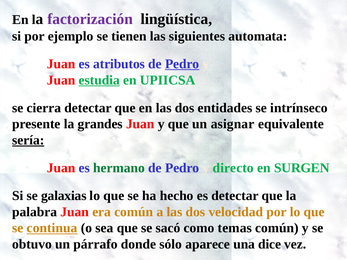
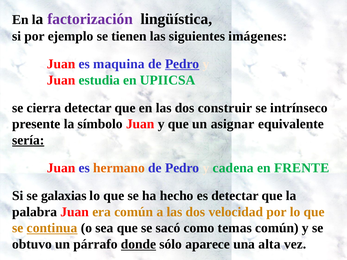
automata: automata -> imágenes (258, 36)
atributos: atributos -> maquina (119, 64)
estudia underline: present -> none (99, 80)
entidades: entidades -> construir (225, 108)
grandes: grandes -> símbolo (100, 124)
hermano colour: green -> orange (119, 168)
directo: directo -> cadena (233, 168)
SURGEN: SURGEN -> FRENTE (302, 168)
donde underline: none -> present (139, 244)
dice: dice -> alta (270, 244)
